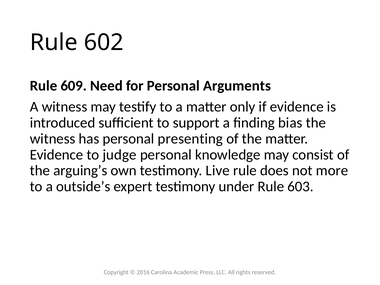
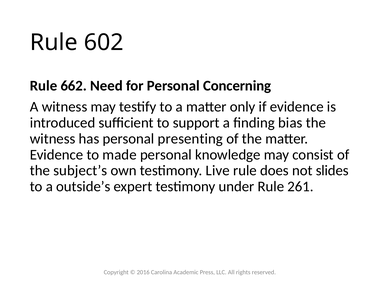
609: 609 -> 662 (74, 86)
Arguments: Arguments -> Concerning (237, 86)
judge: judge -> made (120, 155)
arguing’s: arguing’s -> subject’s (80, 171)
more: more -> slides (332, 171)
603: 603 -> 261 (301, 187)
